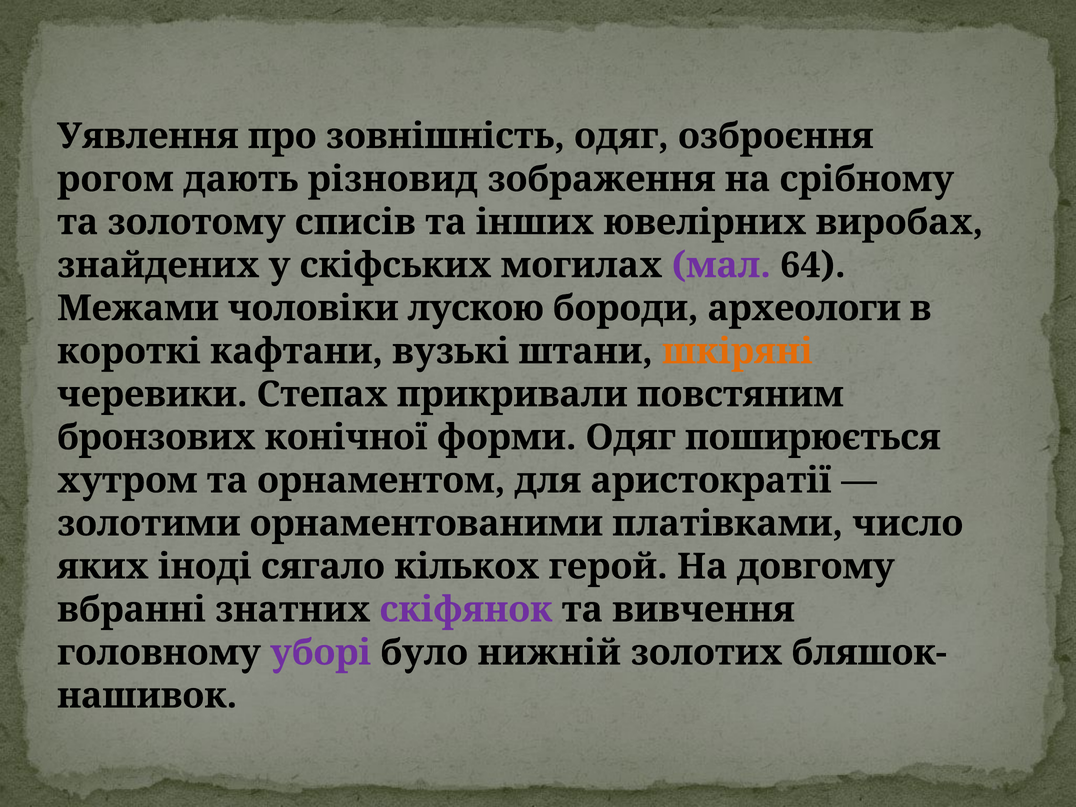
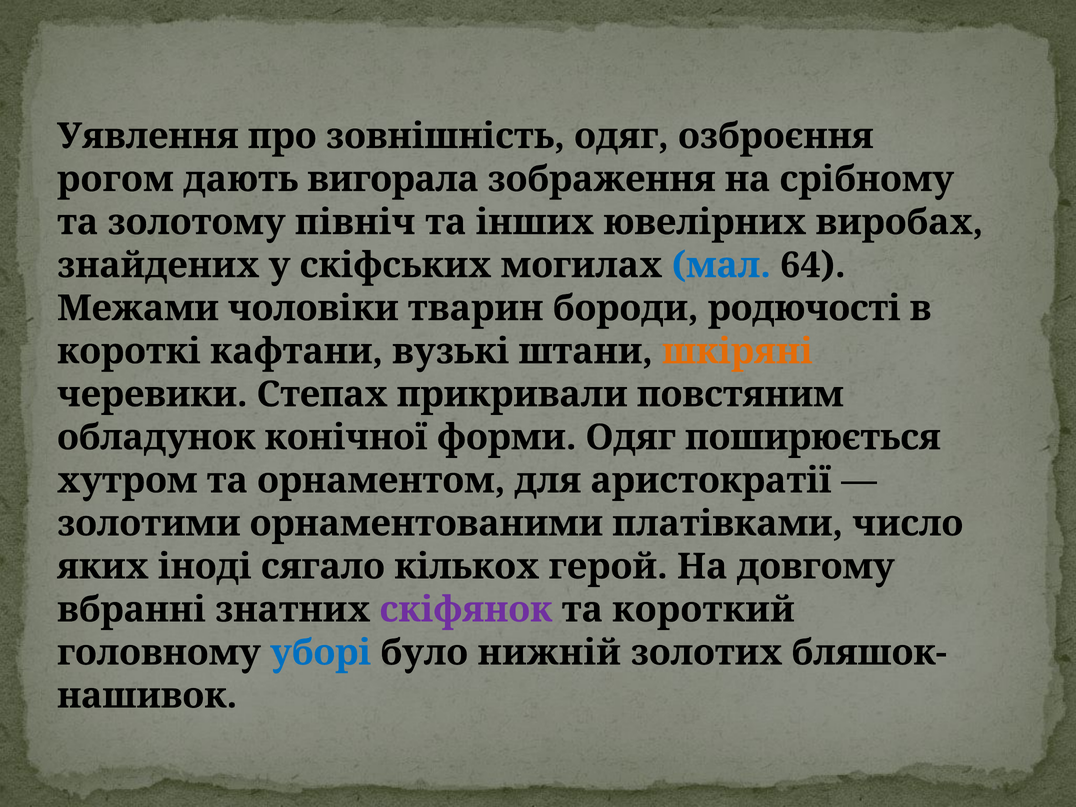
різновид: різновид -> вигорала (393, 179)
списів: списів -> північ (355, 222)
мал colour: purple -> blue (721, 265)
лускою: лускою -> тварин (476, 308)
археологи: археологи -> родючості (804, 308)
бронзових: бронзових -> обладунок (156, 437)
вивчення: вивчення -> короткий (703, 610)
уборі colour: purple -> blue (321, 653)
